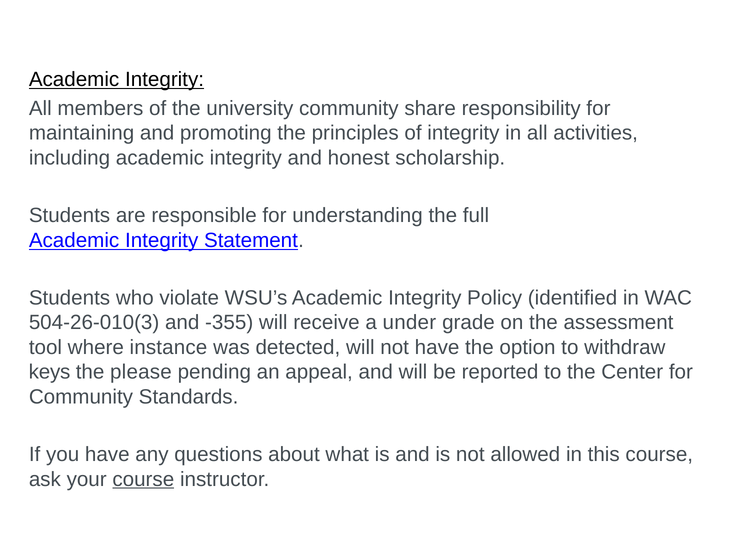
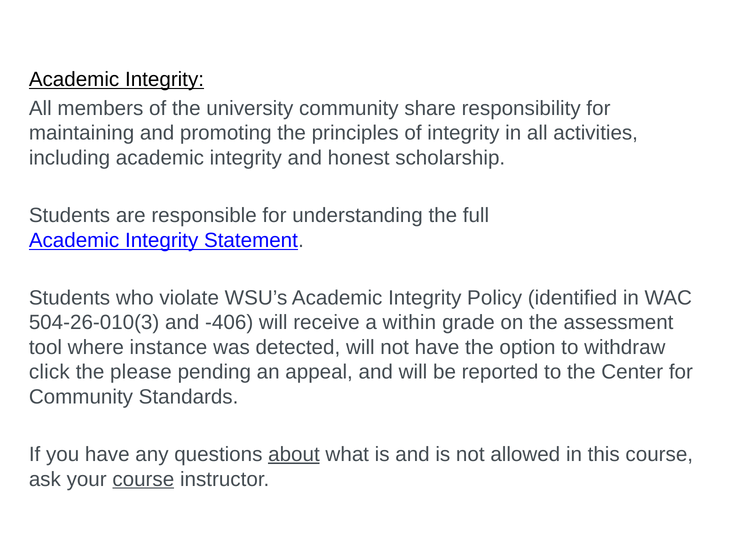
-355: -355 -> -406 (229, 323)
under: under -> within (409, 323)
keys: keys -> click (49, 372)
about underline: none -> present (294, 454)
